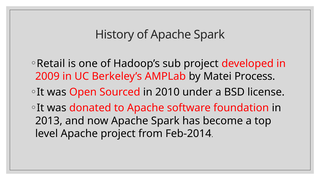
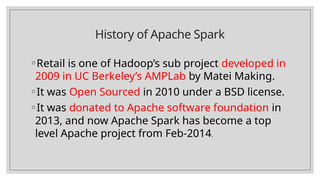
Process: Process -> Making (255, 76)
